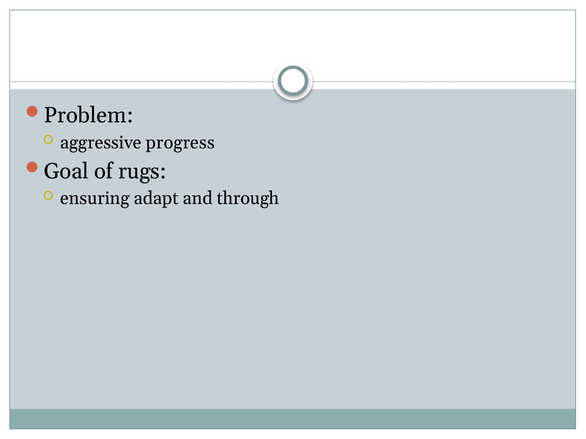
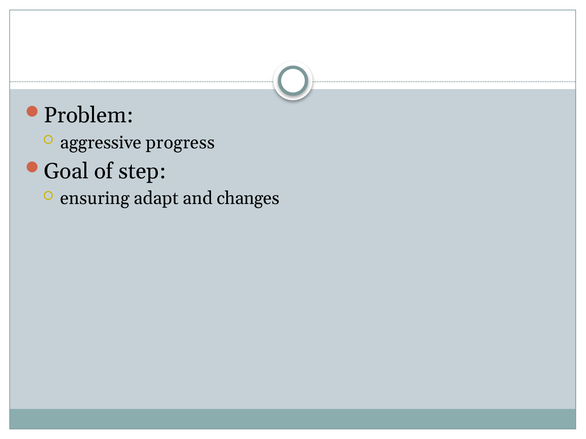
rugs: rugs -> step (142, 171)
through: through -> changes (248, 199)
